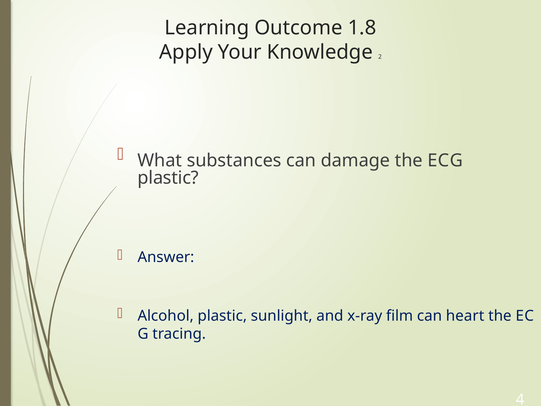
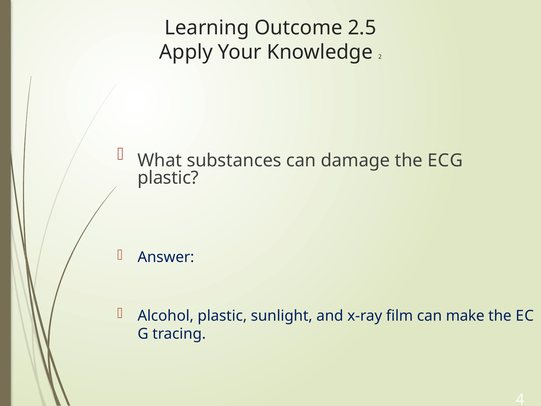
1.8: 1.8 -> 2.5 (362, 28)
heart: heart -> make (465, 316)
